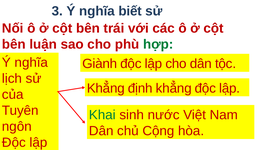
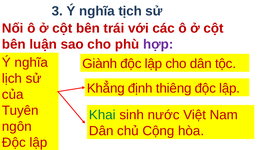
biết: biết -> tịch (130, 11)
hợp colour: green -> purple (158, 44)
định khẳng: khẳng -> thiêng (174, 89)
